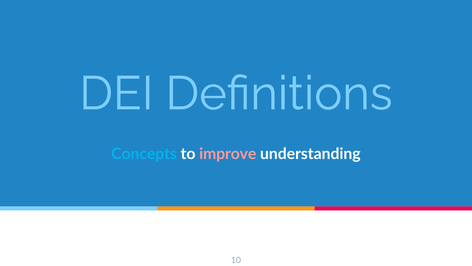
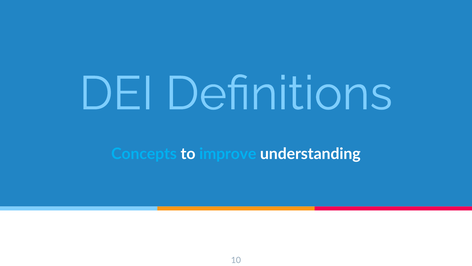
improve colour: pink -> light blue (228, 154)
